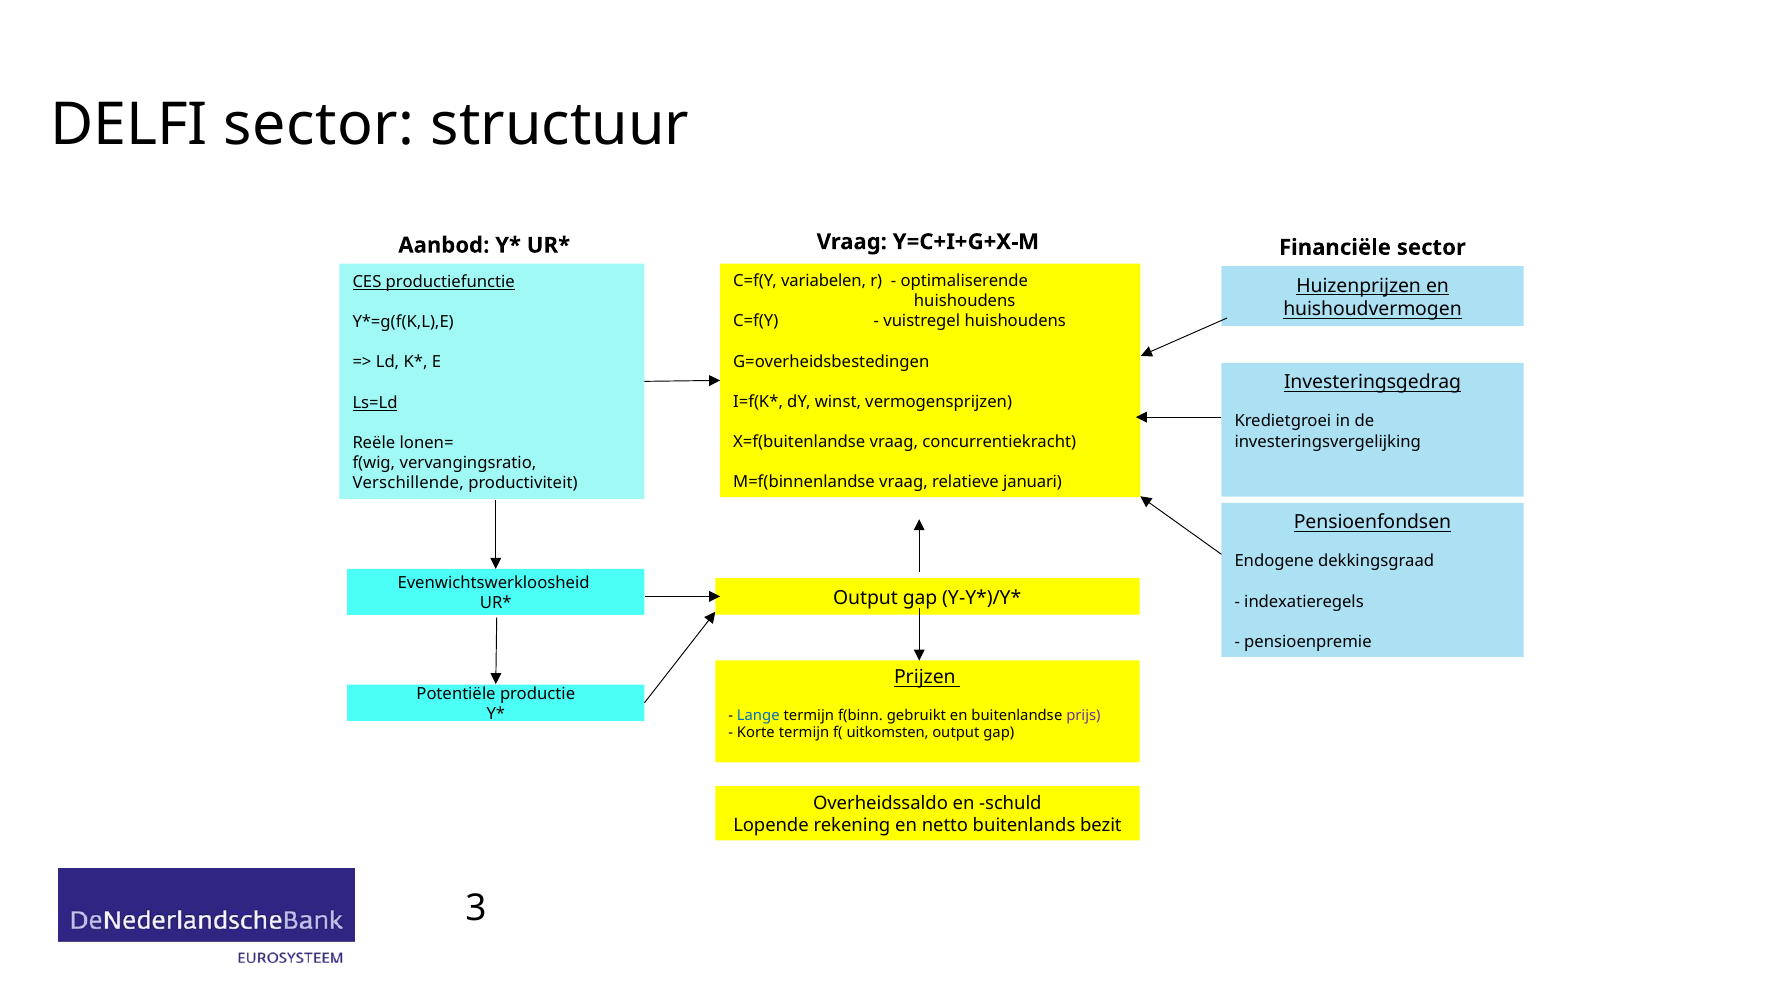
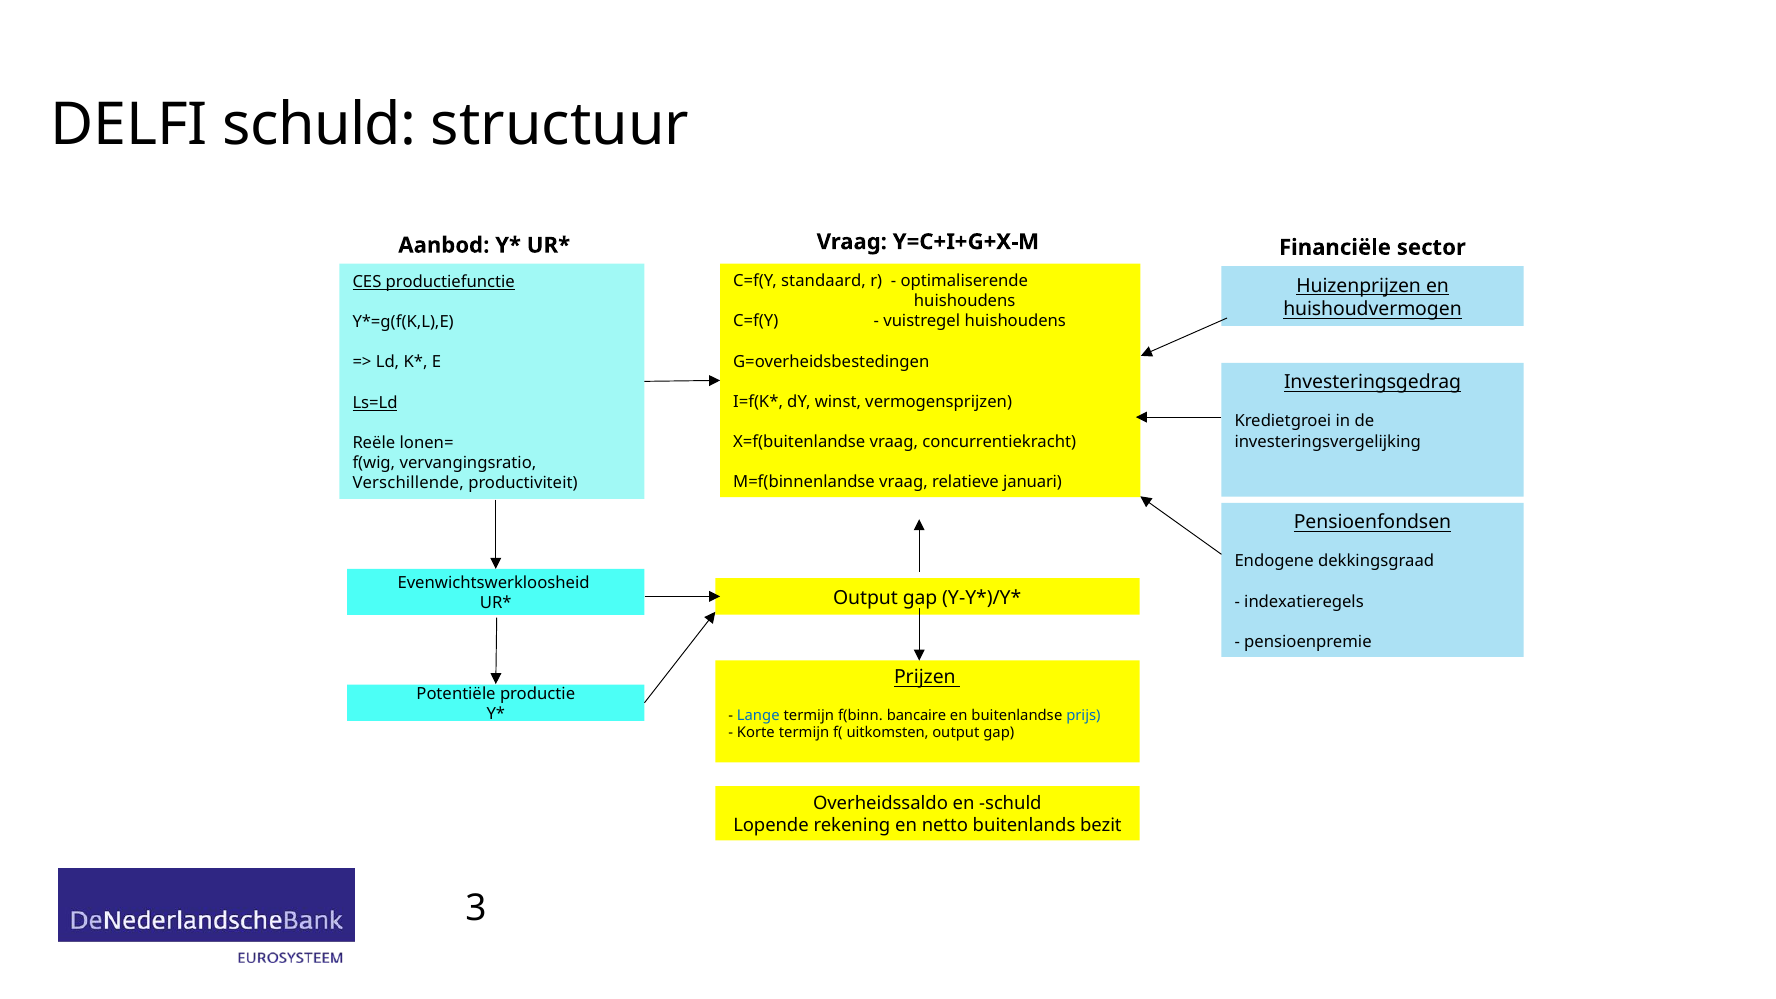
DELFI sector: sector -> schuld (320, 125)
variabelen: variabelen -> standaard (824, 281)
gebruikt: gebruikt -> bancaire (917, 715)
prijs colour: purple -> blue (1083, 715)
